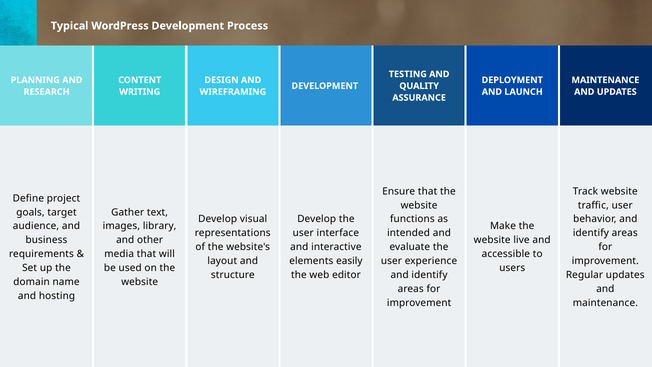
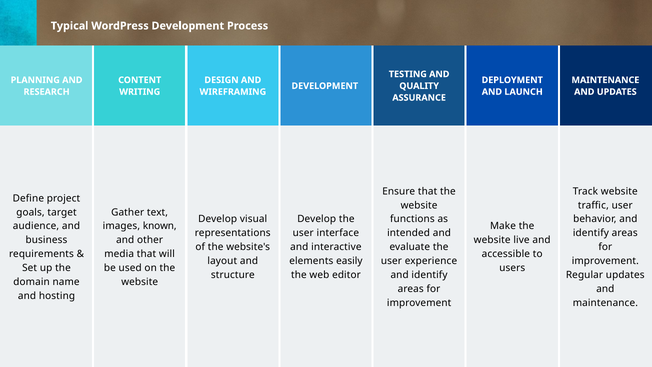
library: library -> known (160, 226)
